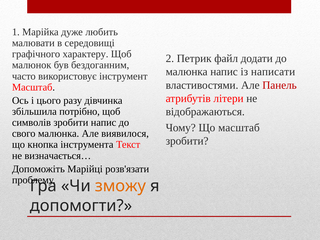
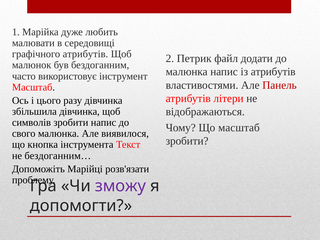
графічного характеру: характеру -> атрибутів (85, 54)
із написати: написати -> атрибутів (273, 72)
збільшила потрібно: потрібно -> дівчинка (79, 112)
визначається…: визначається… -> бездоганним… (58, 156)
зможу colour: orange -> purple (120, 186)
